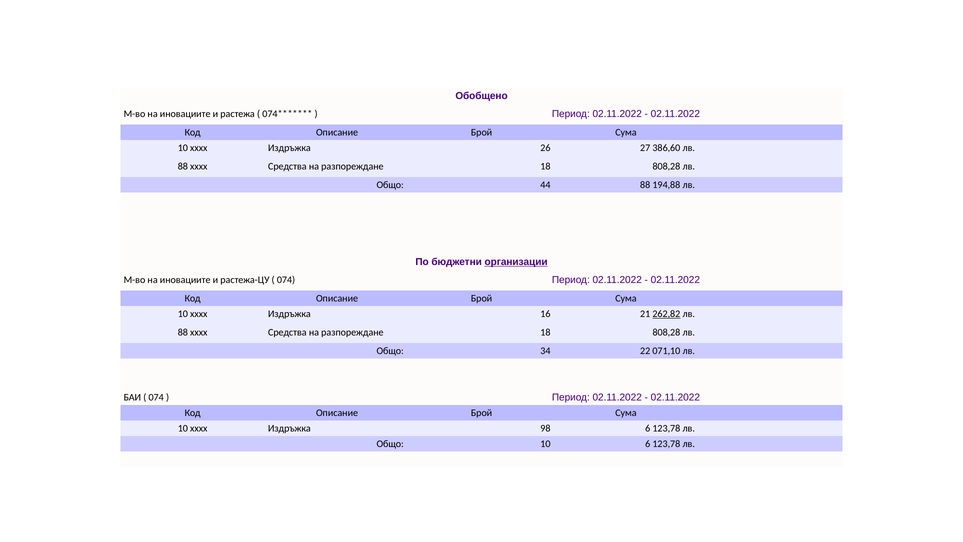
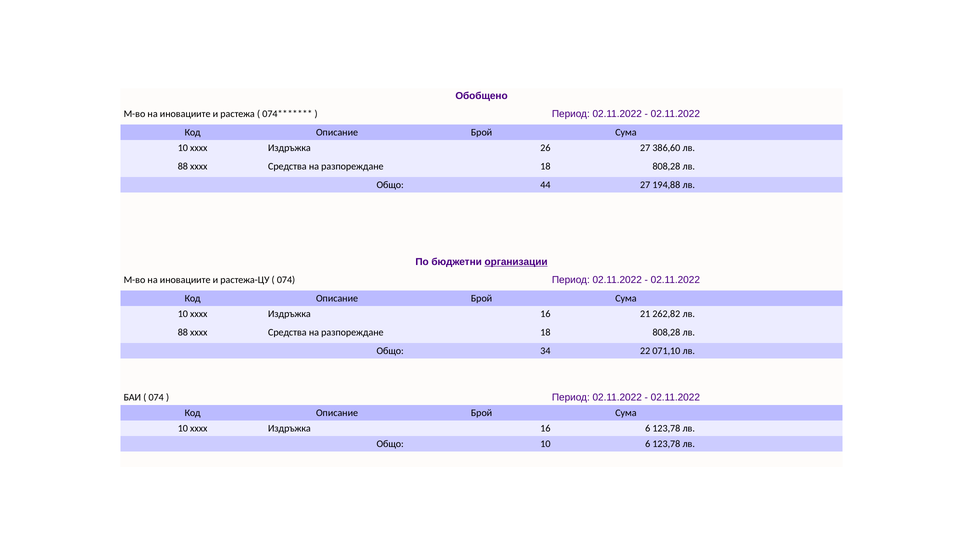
44 88: 88 -> 27 (645, 185)
262,82 underline: present -> none (666, 314)
98: 98 -> 16 (545, 428)
